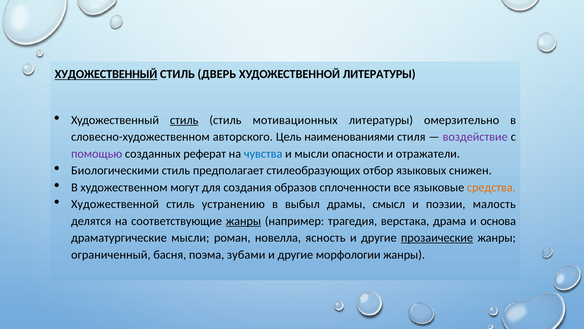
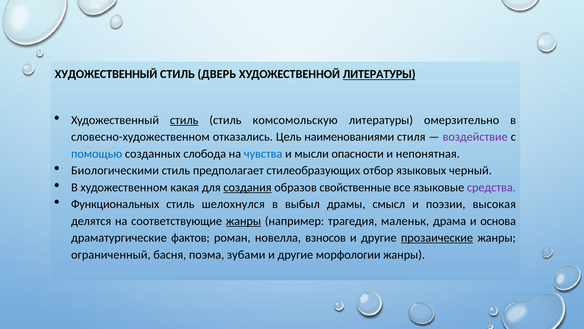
ХУДОЖЕСТВЕННЫЙ underline: present -> none (106, 74)
ЛИТЕРАТУРЫ underline: none -> present (379, 74)
мотивационных: мотивационных -> комсомольскую (295, 120)
авторского: авторского -> отказались (243, 137)
помощью colour: purple -> blue (97, 154)
реферат: реферат -> слобода (205, 154)
отражатели: отражатели -> непонятная (428, 154)
снижен: снижен -> черный (470, 170)
могут: могут -> какая (185, 187)
создания underline: none -> present (247, 187)
сплоченности: сплоченности -> свойственные (355, 187)
средства colour: orange -> purple (491, 187)
Художественной: Художественной -> Функциональных (115, 204)
устранению: устранению -> шелохнулся (233, 204)
малость: малость -> высокая (494, 204)
верстака: верстака -> маленьк (405, 221)
драматургические мысли: мысли -> фактов (190, 238)
ясность: ясность -> взносов (326, 238)
